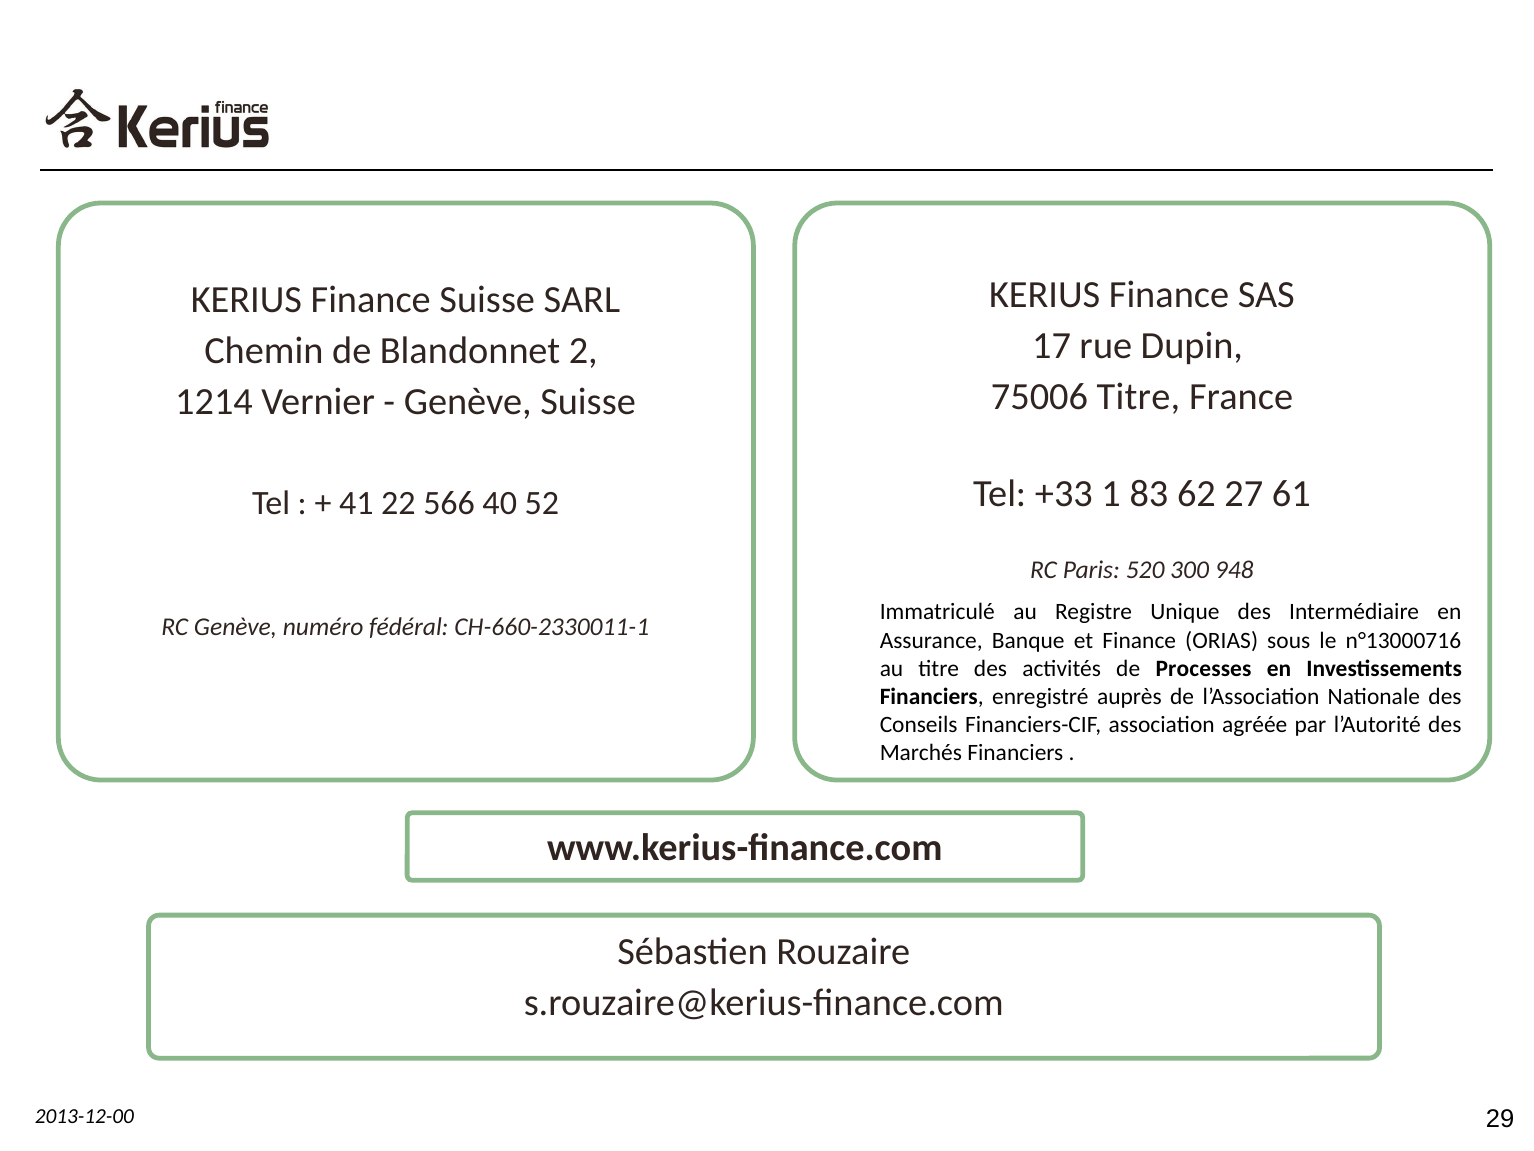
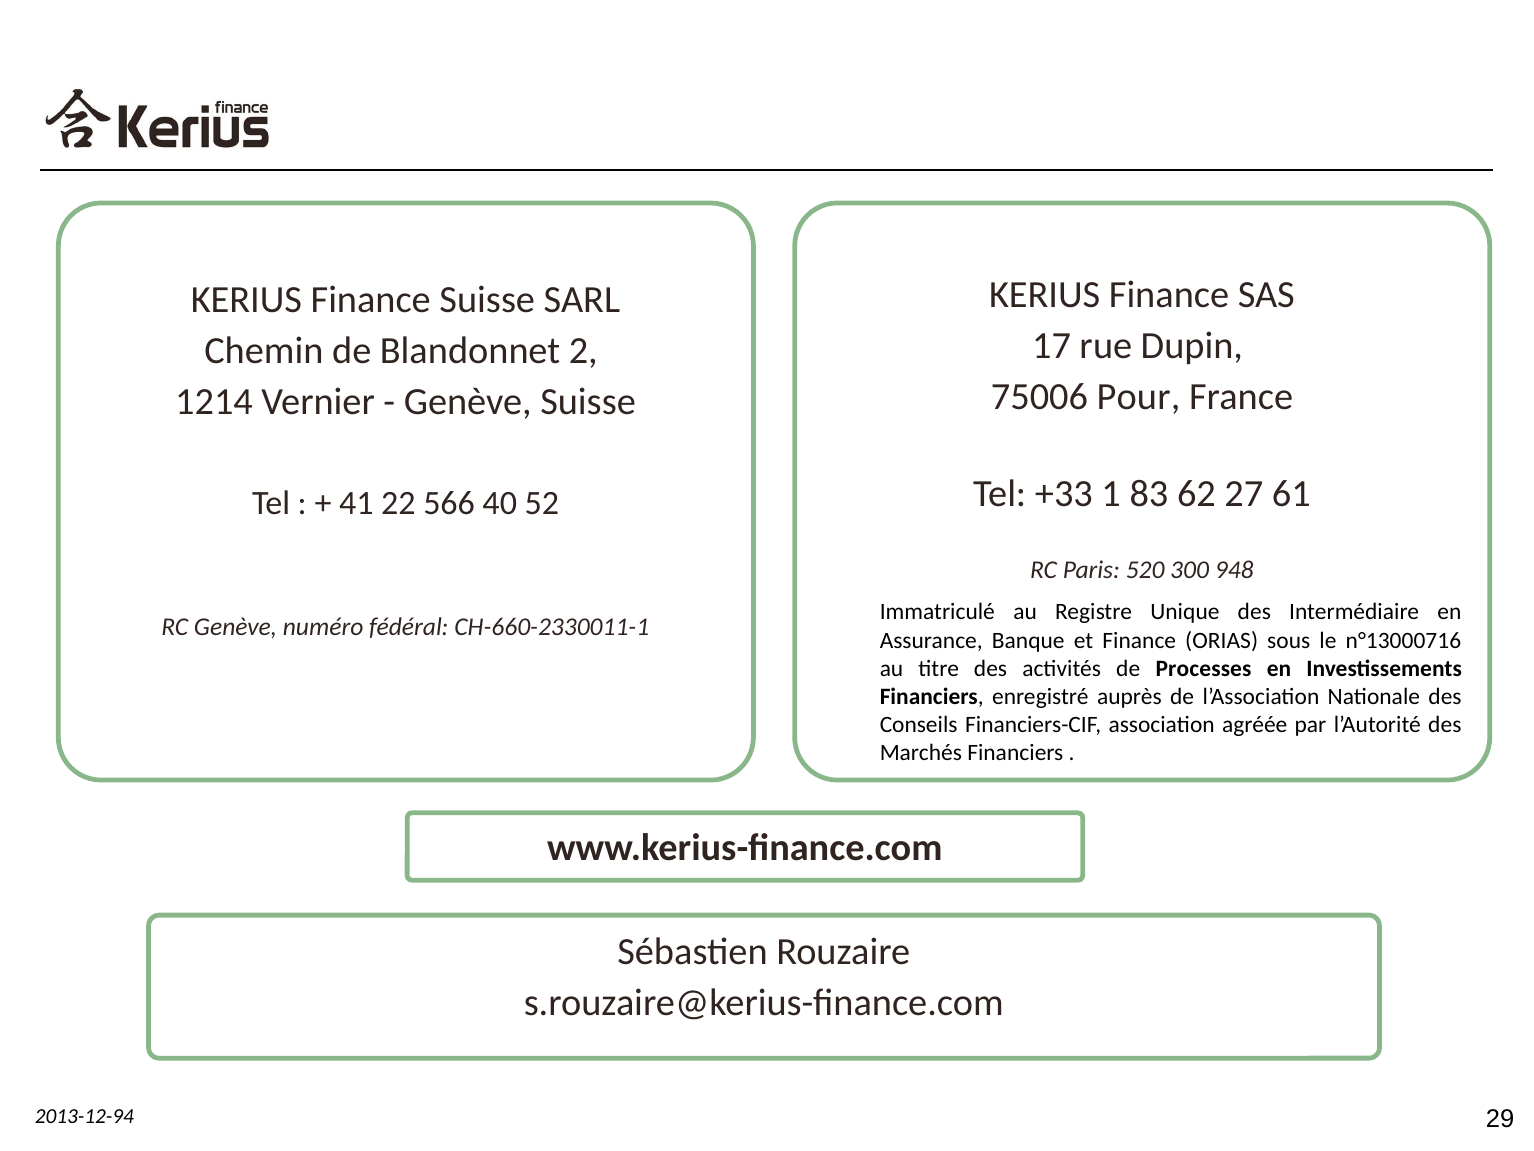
75006 Titre: Titre -> Pour (1138, 397)
2013-12-00: 2013-12-00 -> 2013-12-94 (84, 1116)
